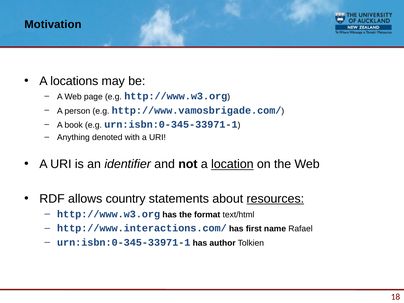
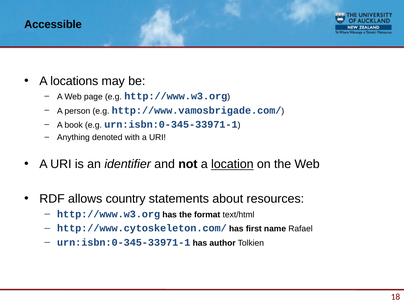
Motivation: Motivation -> Accessible (53, 24)
resources underline: present -> none (275, 199)
http://www.interactions.com/: http://www.interactions.com/ -> http://www.cytoskeleton.com/ (142, 228)
